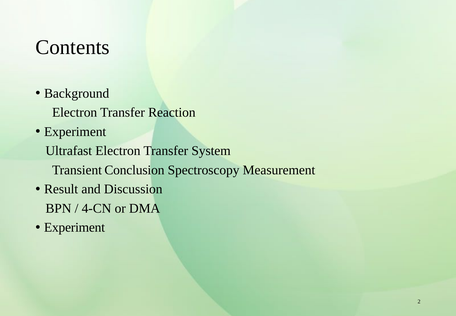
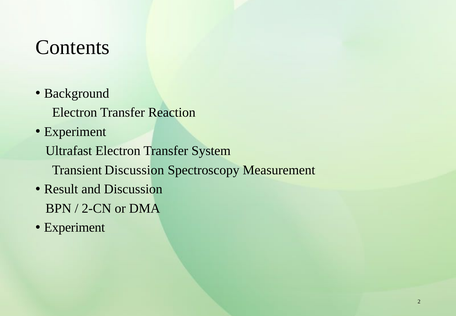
Transient Conclusion: Conclusion -> Discussion (134, 170)
4-CN: 4-CN -> 2-CN (97, 208)
